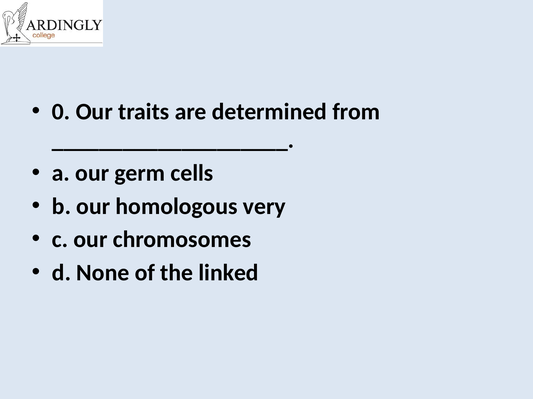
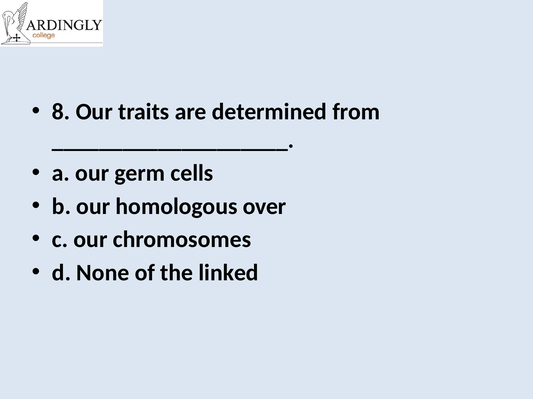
0: 0 -> 8 (61, 112)
very: very -> over (264, 207)
